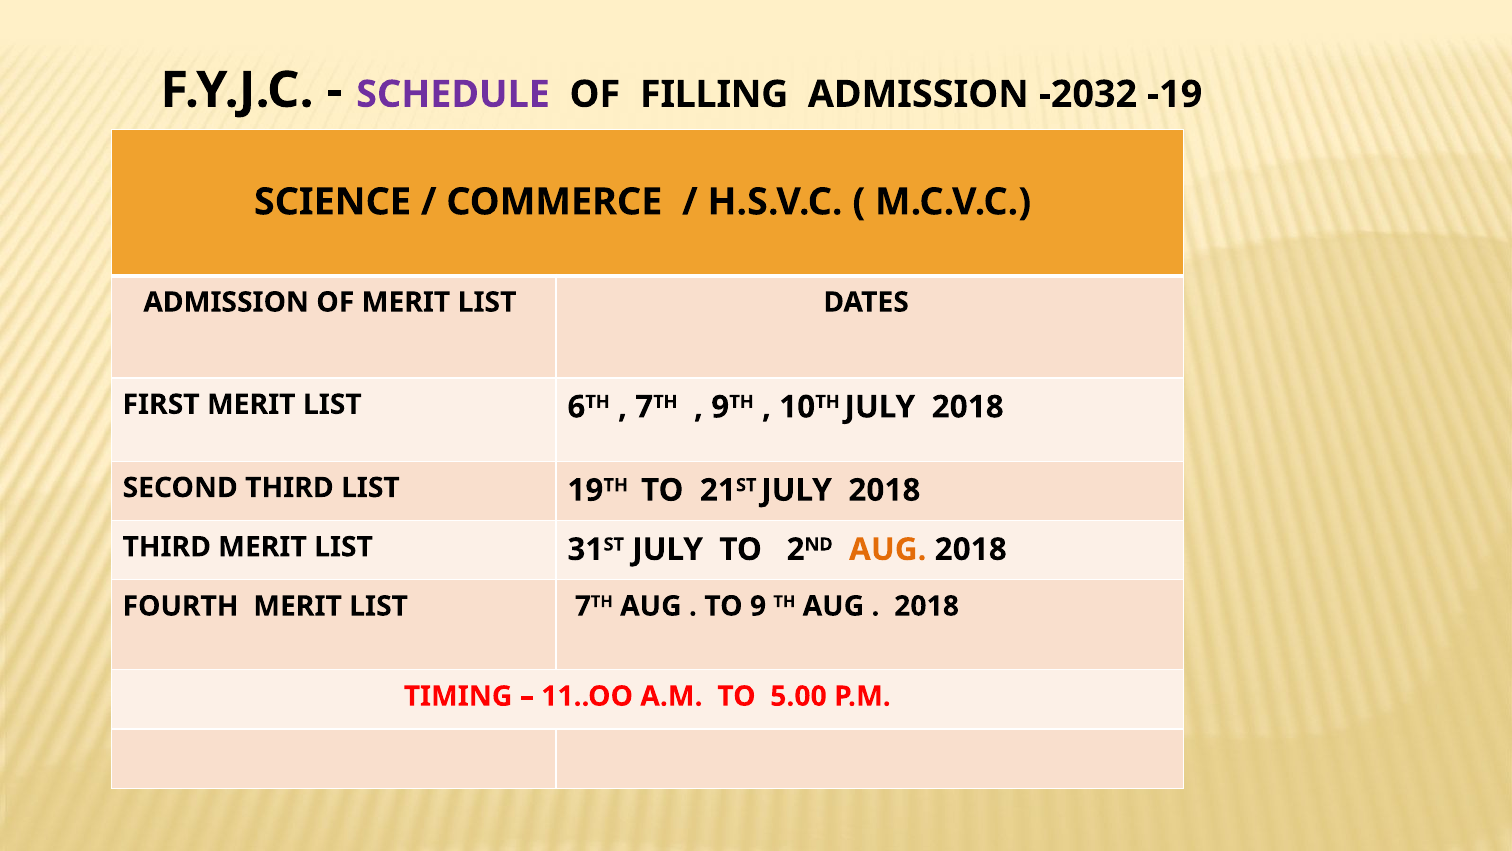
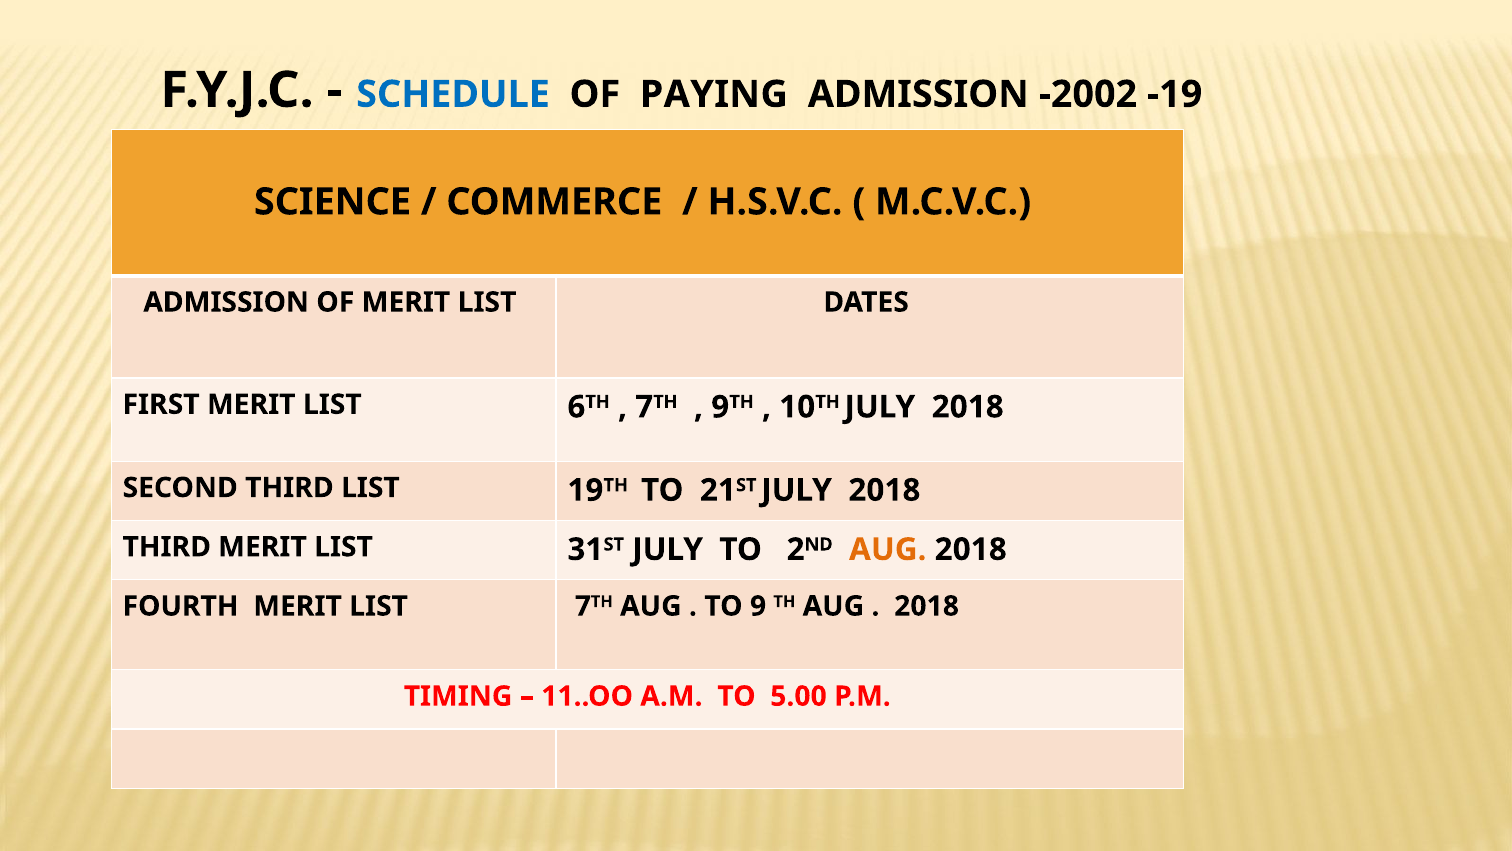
SCHEDULE colour: purple -> blue (453, 94)
FILLING: FILLING -> PAYING (714, 94)
-2032: -2032 -> -2002 (1088, 94)
